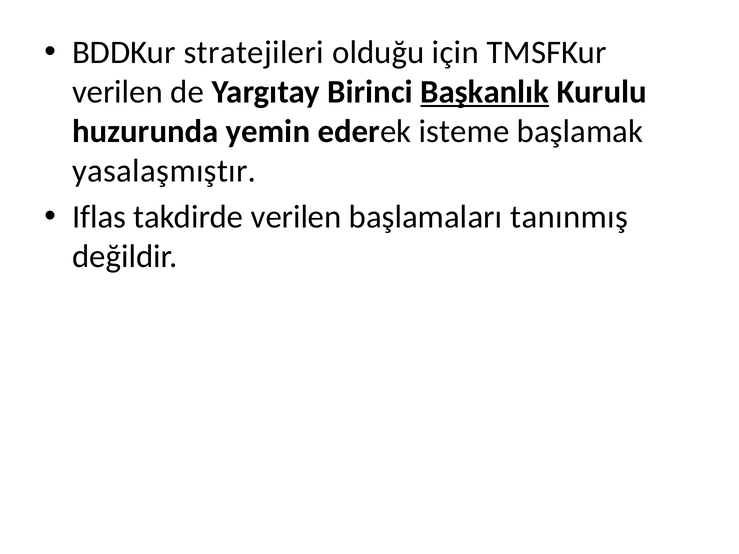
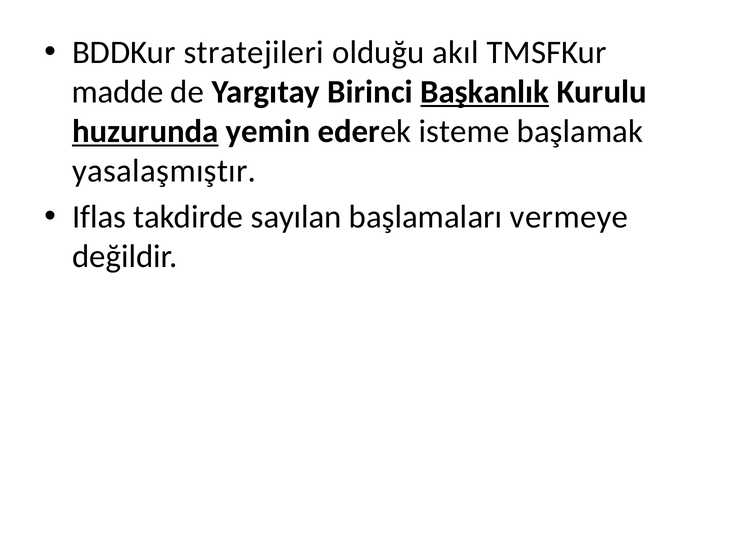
için: için -> akıl (456, 53)
verilen: verilen -> madde (118, 92)
huzurunda underline: none -> present (145, 132)
takdirde verilen: verilen -> sayılan (296, 217)
tanınmış: tanınmış -> vermeye (569, 217)
